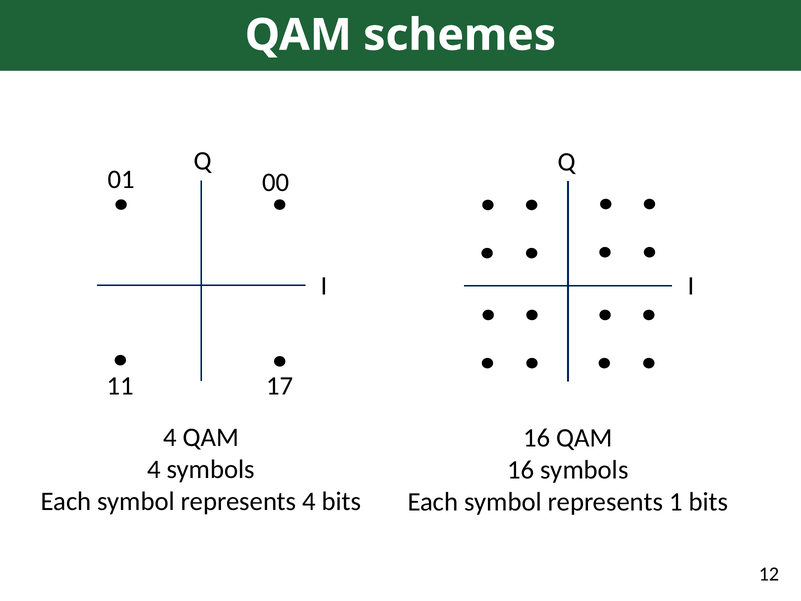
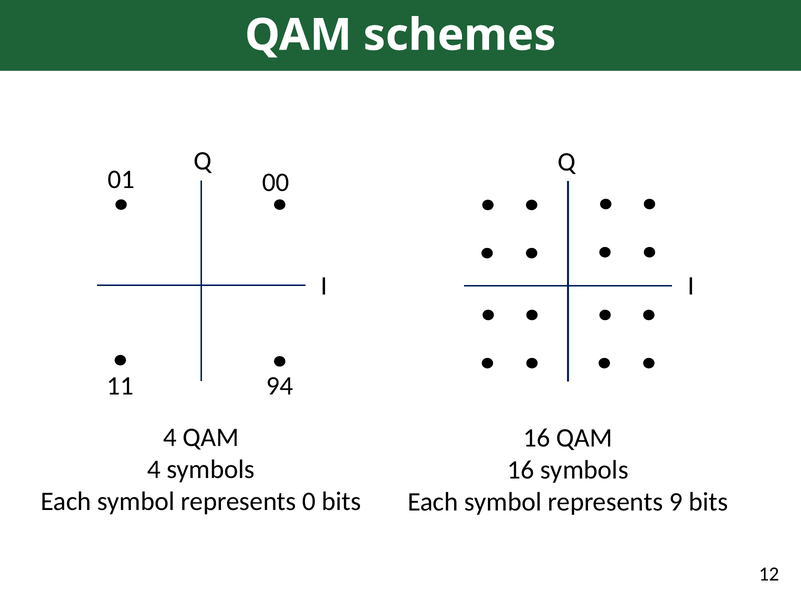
17: 17 -> 94 (280, 386)
represents 4: 4 -> 0 (309, 501)
1: 1 -> 9 (676, 502)
